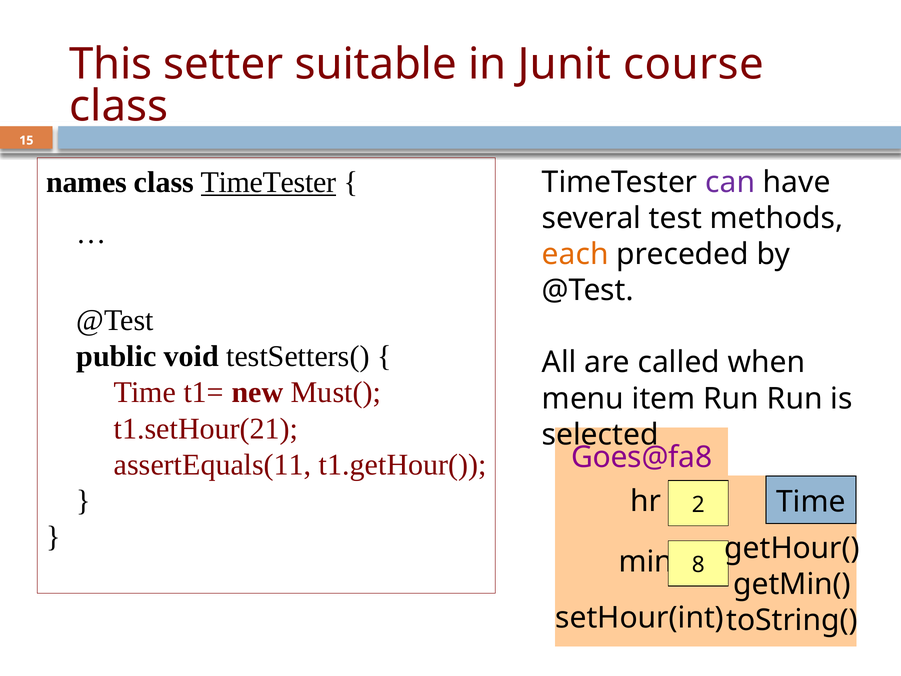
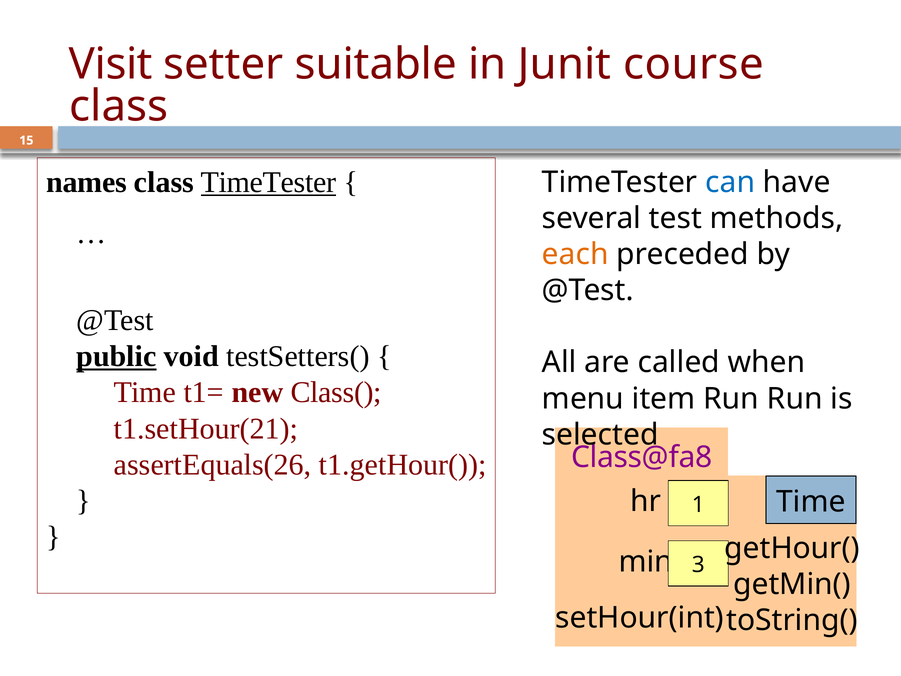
This: This -> Visit (111, 64)
can colour: purple -> blue (730, 182)
public underline: none -> present (116, 356)
Must(: Must( -> Class( (336, 392)
Goes@fa8: Goes@fa8 -> Class@fa8 (642, 457)
assertEquals(11: assertEquals(11 -> assertEquals(26 (213, 464)
2: 2 -> 1 (698, 505)
8: 8 -> 3 (698, 565)
